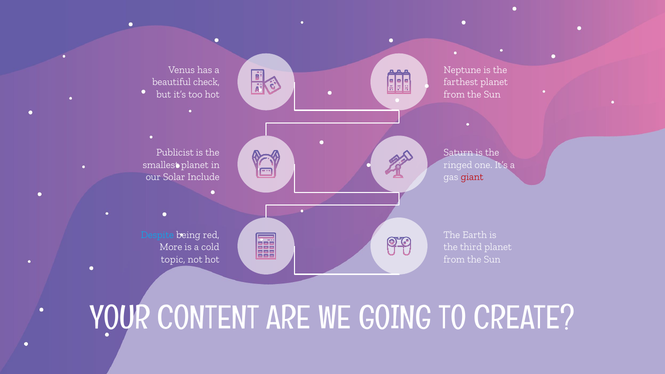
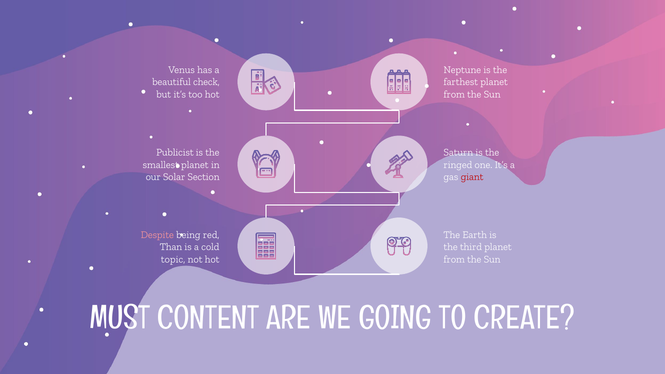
Include: Include -> Section (204, 177)
Despite colour: light blue -> pink (157, 235)
More: More -> Than (171, 247)
YOUR: YOUR -> MUST (120, 318)
